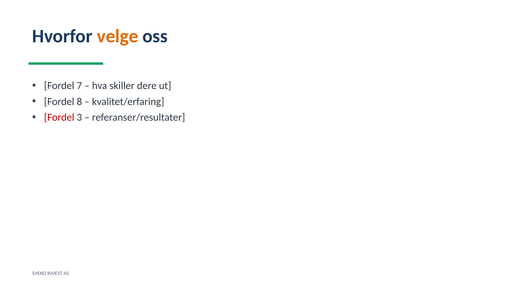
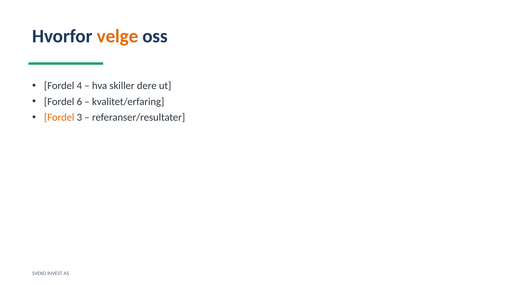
7: 7 -> 4 (79, 86)
8: 8 -> 6 (79, 102)
Fordel colour: red -> orange (59, 117)
